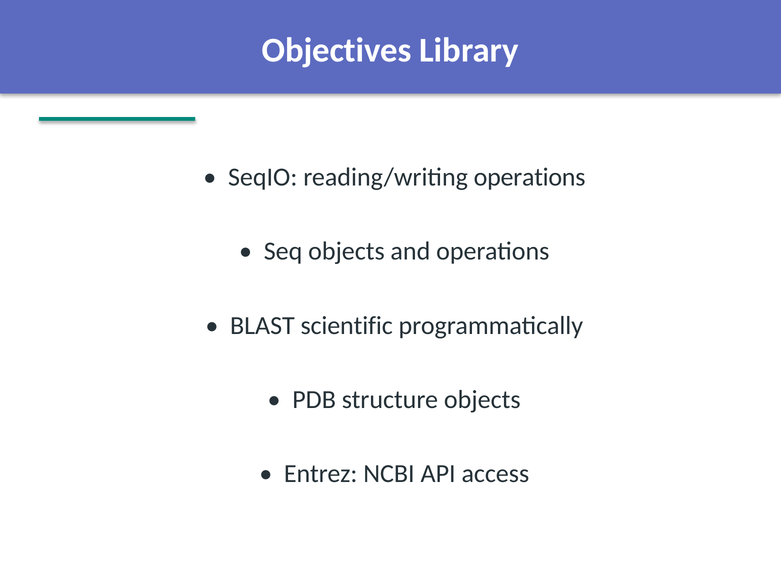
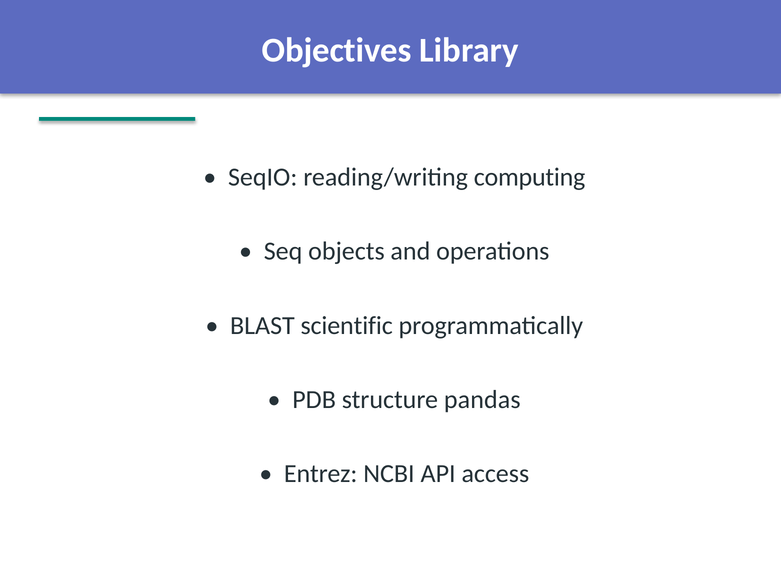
reading/writing operations: operations -> computing (530, 177)
structure objects: objects -> pandas (482, 400)
